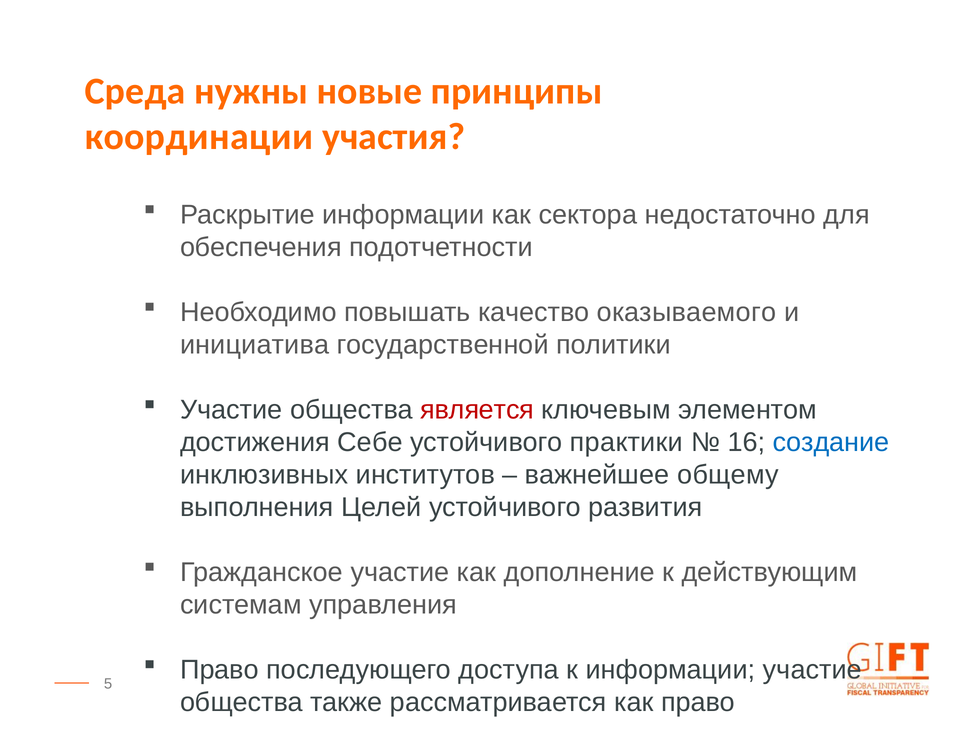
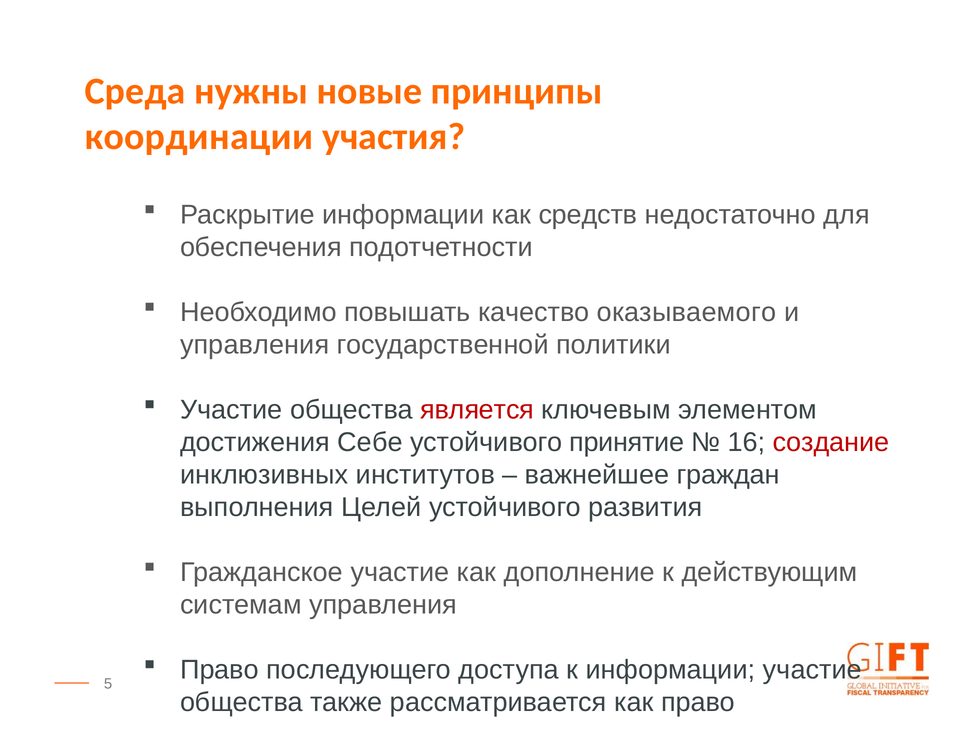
сектора: сектора -> средств (588, 215)
инициатива: инициатива -> управления (255, 344)
практики: практики -> принятие (627, 442)
создание colour: blue -> red (831, 442)
общему: общему -> граждан (728, 474)
